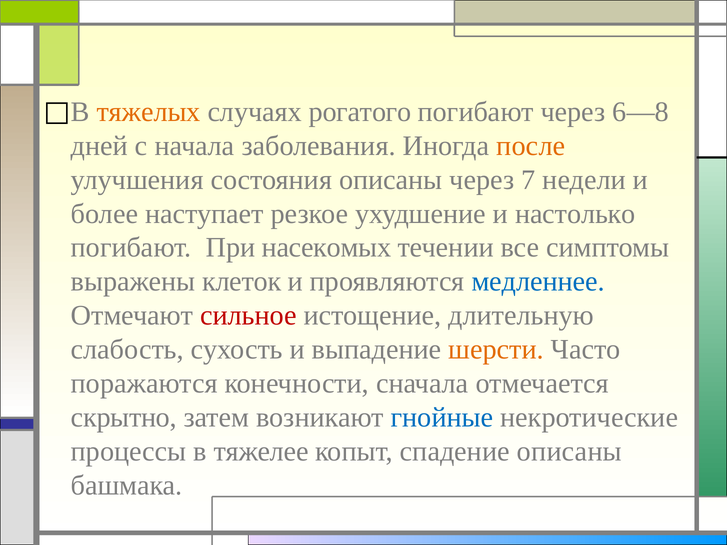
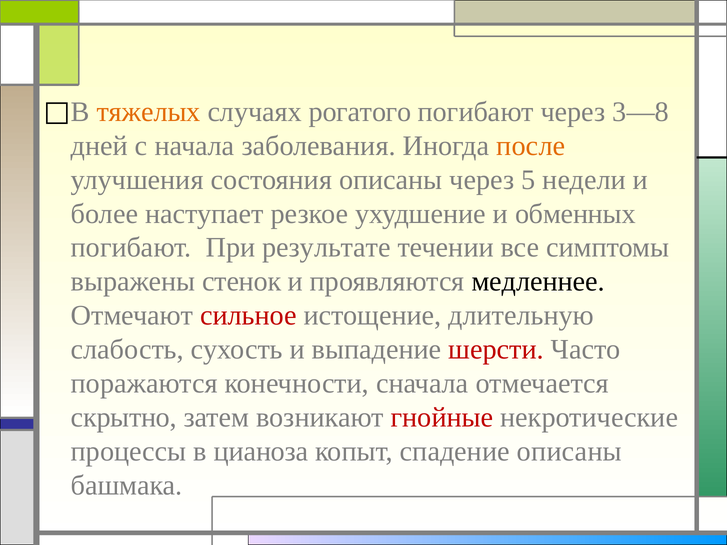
6—8: 6—8 -> 3—8 (641, 112)
7: 7 -> 5 (528, 180)
настолько: настолько -> обменных (575, 214)
насекомых: насекомых -> результате (326, 248)
клеток: клеток -> стенок (242, 282)
медленнее colour: blue -> black (538, 282)
шерсти colour: orange -> red (496, 350)
гнойные colour: blue -> red (442, 418)
тяжелее: тяжелее -> цианоза (261, 451)
